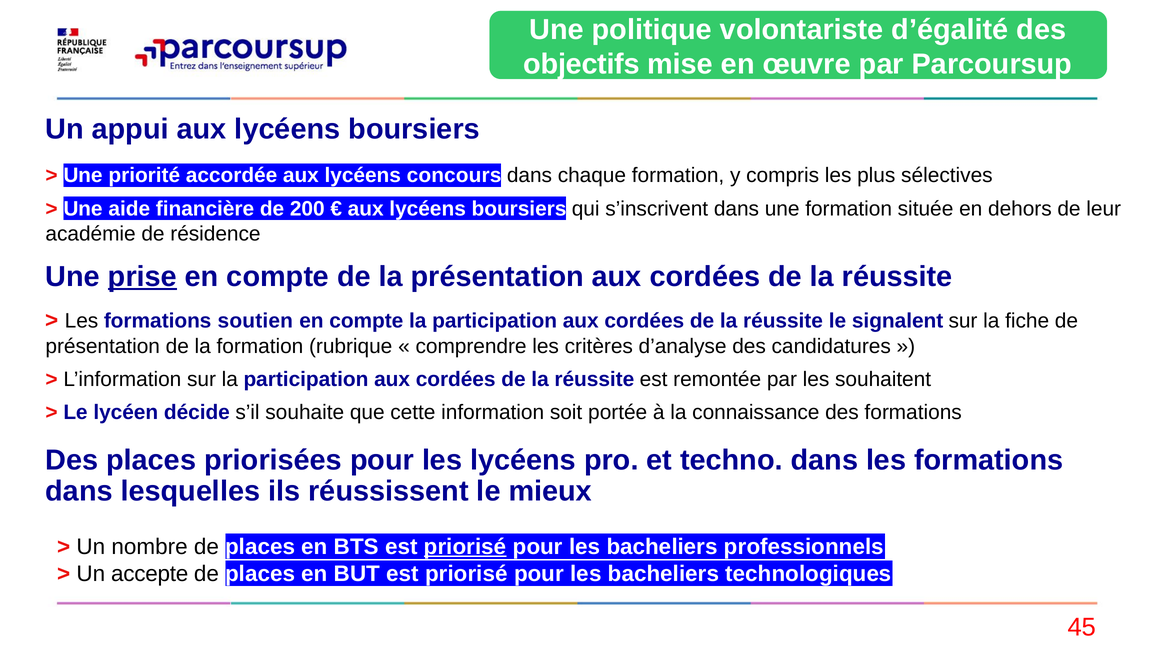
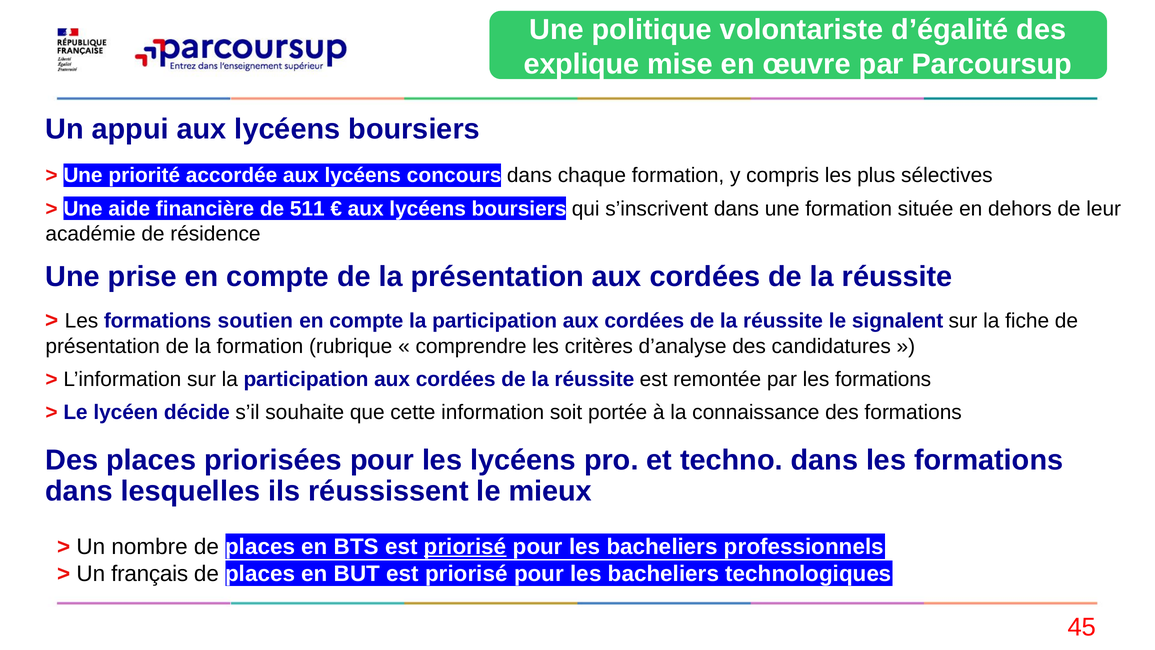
objectifs: objectifs -> explique (582, 64)
200: 200 -> 511 (307, 209)
prise underline: present -> none (142, 276)
par les souhaitent: souhaitent -> formations (883, 379)
accepte: accepte -> français (150, 573)
